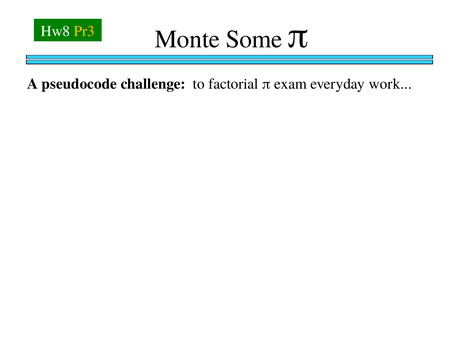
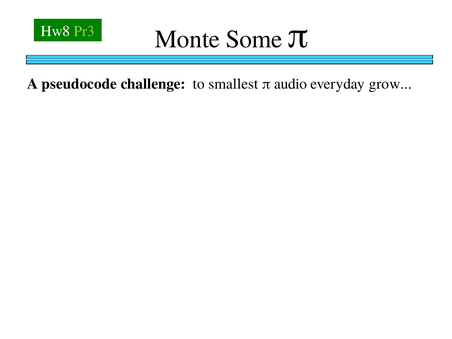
Pr3 colour: yellow -> light green (84, 31)
factorial: factorial -> smallest (233, 84)
exam: exam -> audio (291, 84)
work: work -> grow (390, 84)
